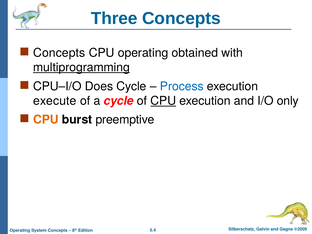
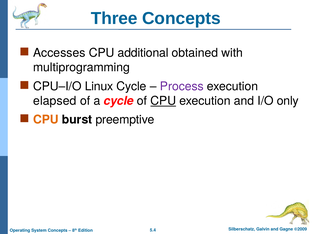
Concepts: Concepts -> Accesses (59, 53)
CPU operating: operating -> additional (143, 53)
multiprogramming underline: present -> none (81, 67)
Does: Does -> Linux (99, 86)
Process colour: blue -> purple (182, 86)
execute: execute -> elapsed (55, 101)
